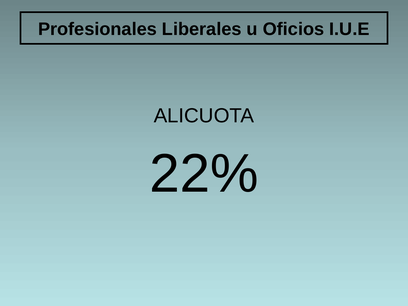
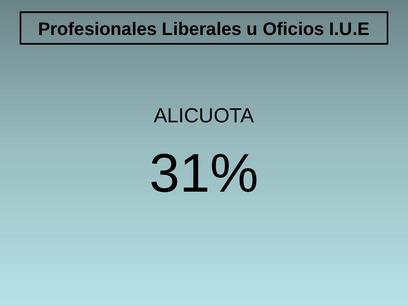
22%: 22% -> 31% (204, 174)
